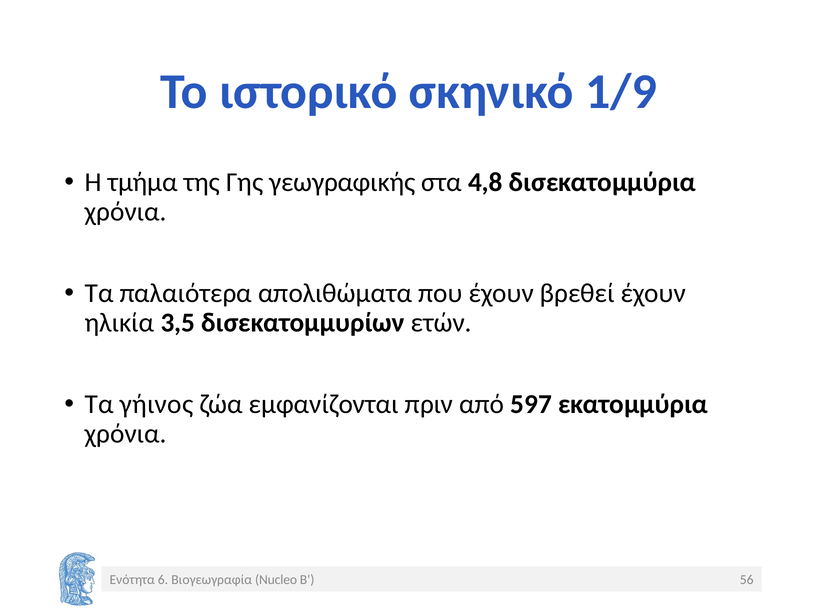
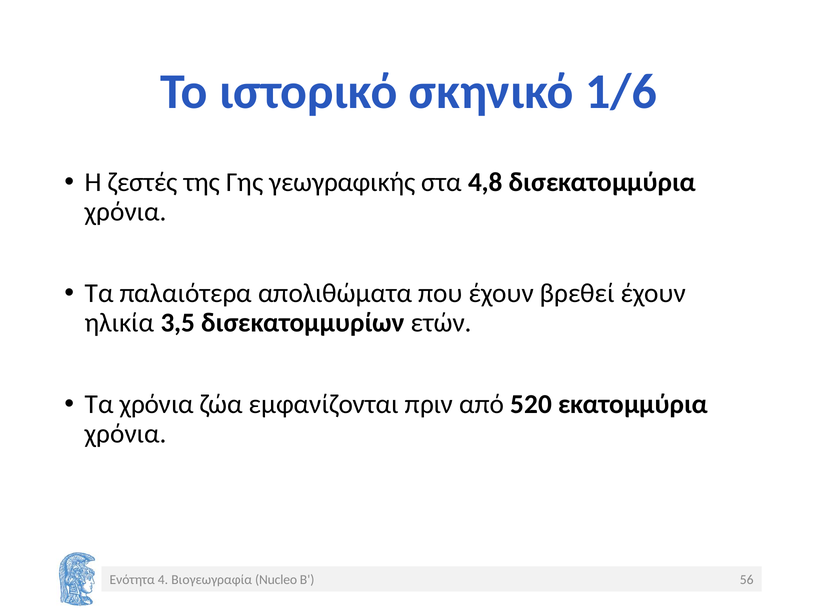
1/9: 1/9 -> 1/6 (621, 92)
τμήμα: τμήμα -> ζεστές (143, 182)
Τα γήινος: γήινος -> χρόνια (157, 404)
597: 597 -> 520 (531, 404)
6: 6 -> 4 (163, 579)
